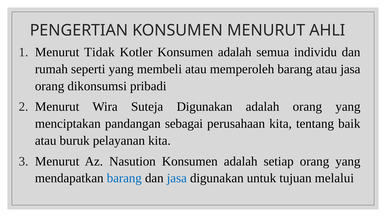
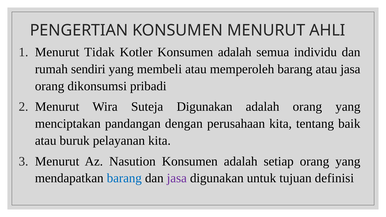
seperti: seperti -> sendiri (88, 69)
sebagai: sebagai -> dengan (184, 124)
jasa colour: blue -> purple (177, 178)
melalui: melalui -> definisi (334, 178)
